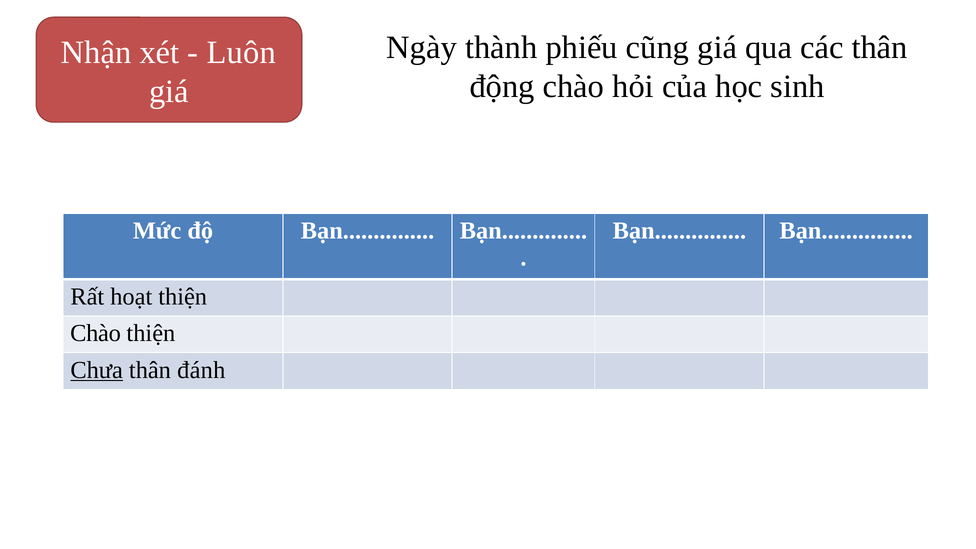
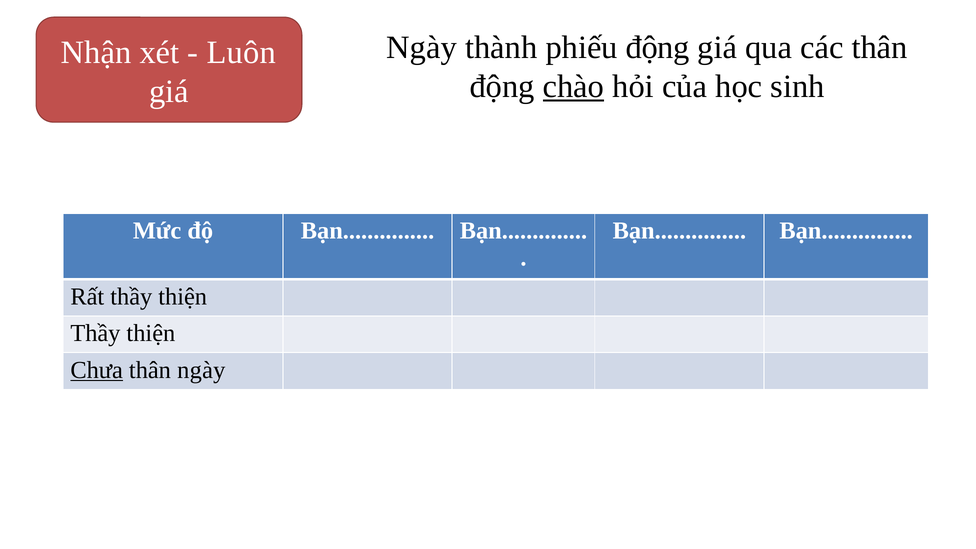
phiếu cũng: cũng -> động (658, 47)
chào underline: none -> present (573, 86)
Rất hoạt: hoạt -> thầy (131, 297)
Chào: Chào -> Thầy (95, 333)
thân đánh: đánh -> ngày (201, 370)
